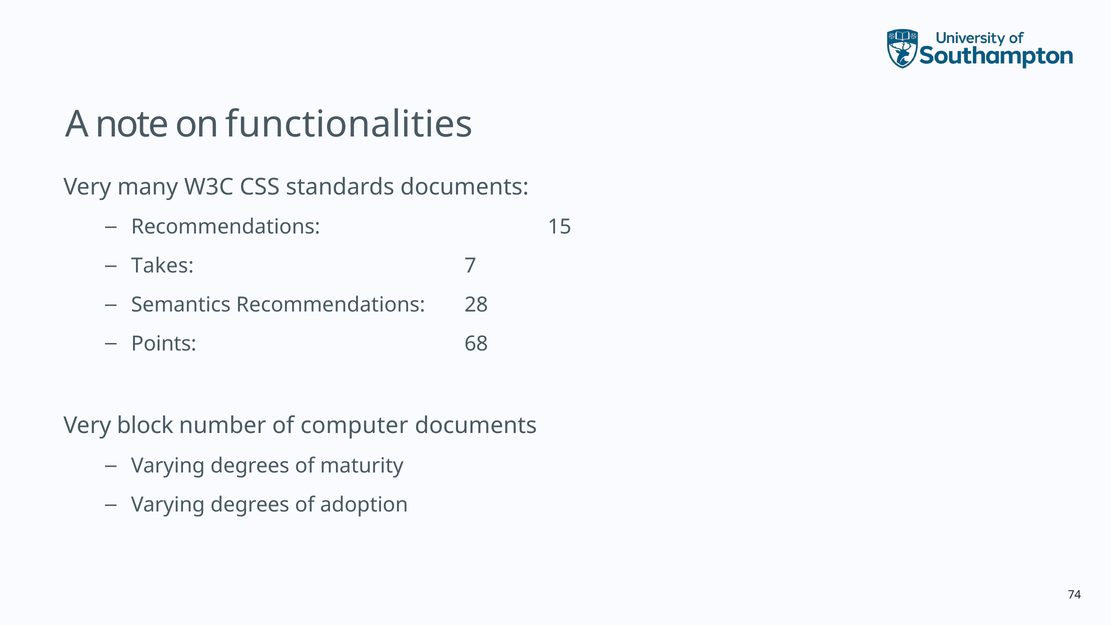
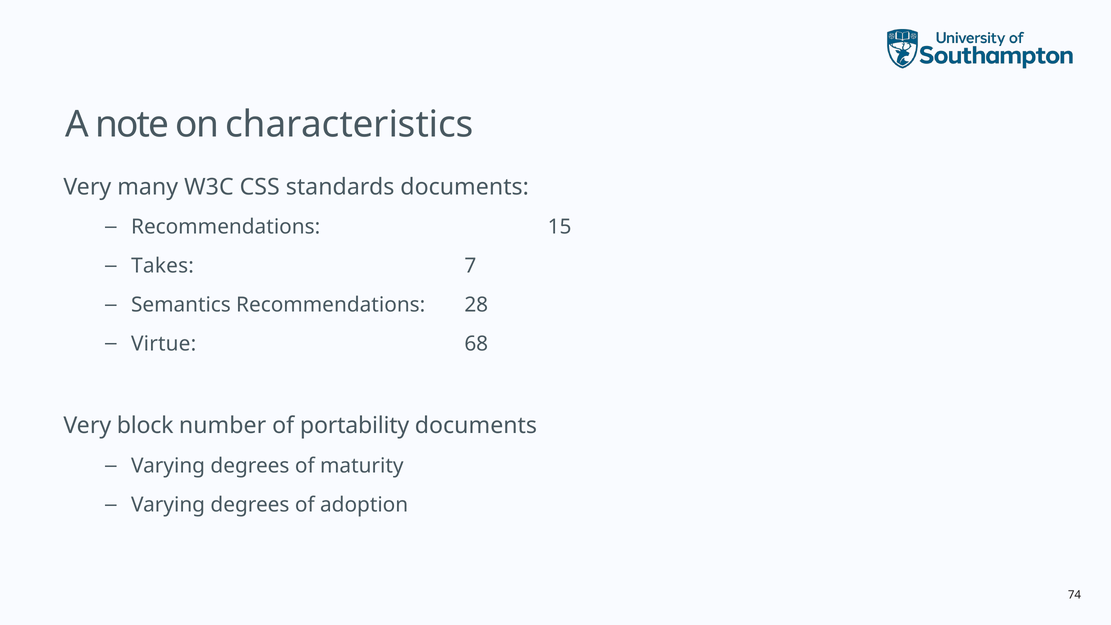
functionalities: functionalities -> characteristics (349, 125)
Points: Points -> Virtue (164, 344)
computer: computer -> portability (355, 426)
